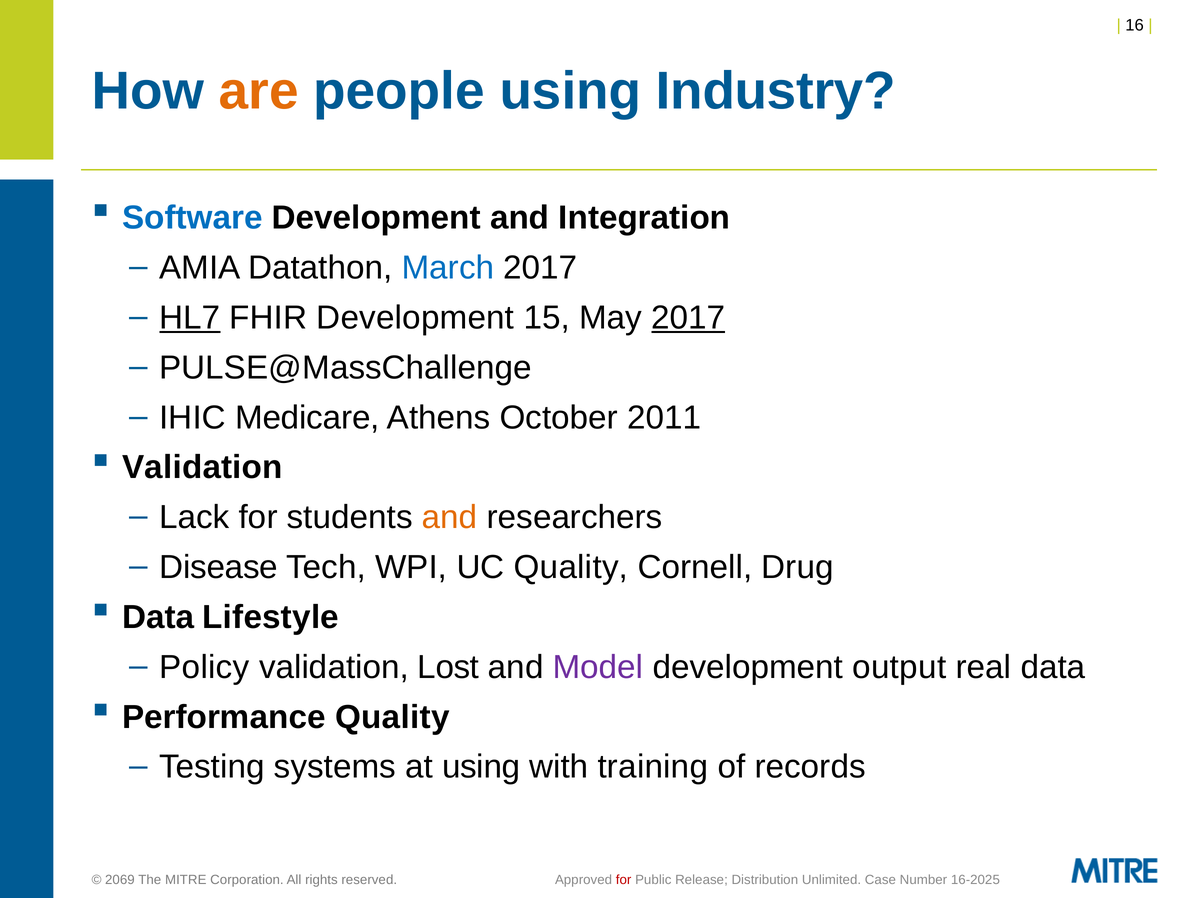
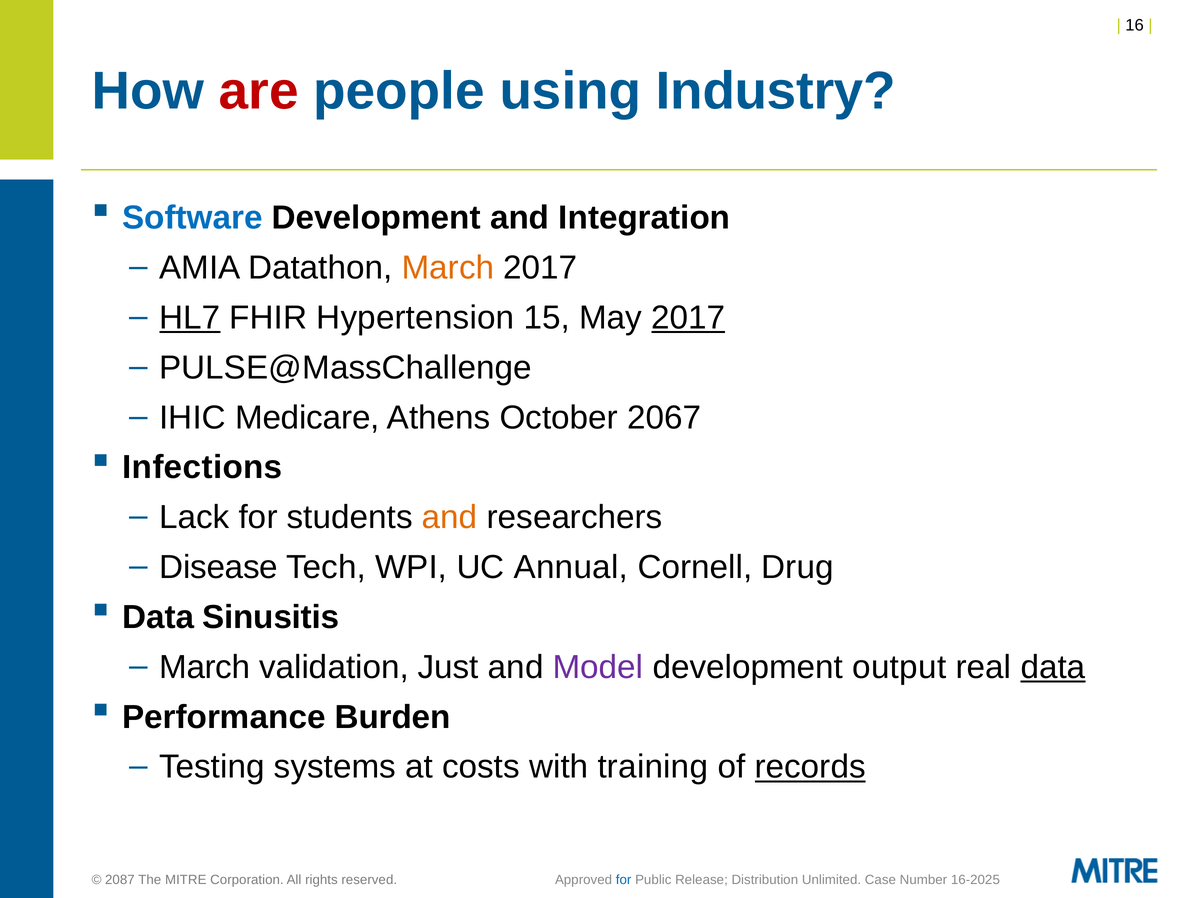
are colour: orange -> red (259, 91)
March colour: blue -> orange (448, 268)
FHIR Development: Development -> Hypertension (415, 318)
2011: 2011 -> 2067 (664, 417)
Validation: Validation -> Infections (202, 467)
UC Quality: Quality -> Annual (571, 567)
Lifestyle: Lifestyle -> Sinusitis (271, 617)
Policy: Policy -> March (205, 667)
Lost: Lost -> Just (448, 667)
data underline: none -> present (1053, 667)
Performance Quality: Quality -> Burden (393, 717)
at using: using -> costs (481, 767)
records underline: none -> present (810, 767)
2069: 2069 -> 2087 (120, 880)
for colour: red -> blue (624, 880)
